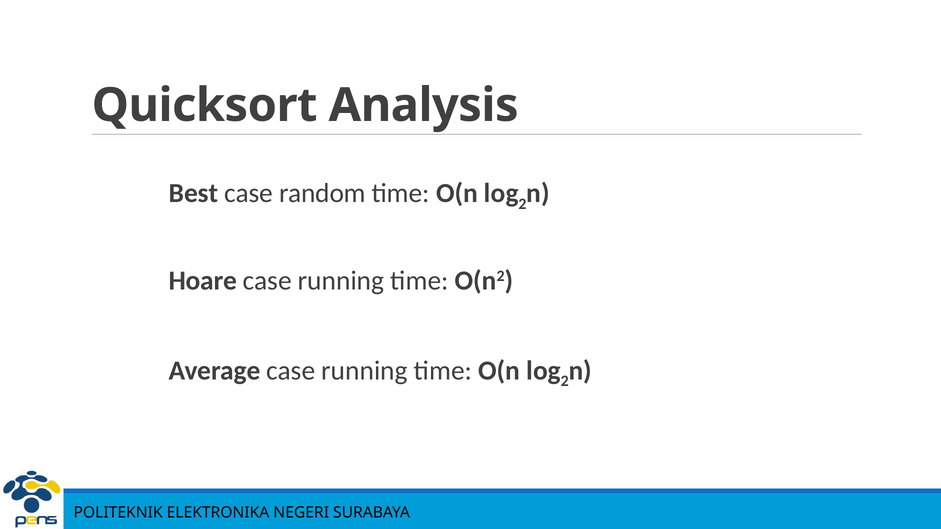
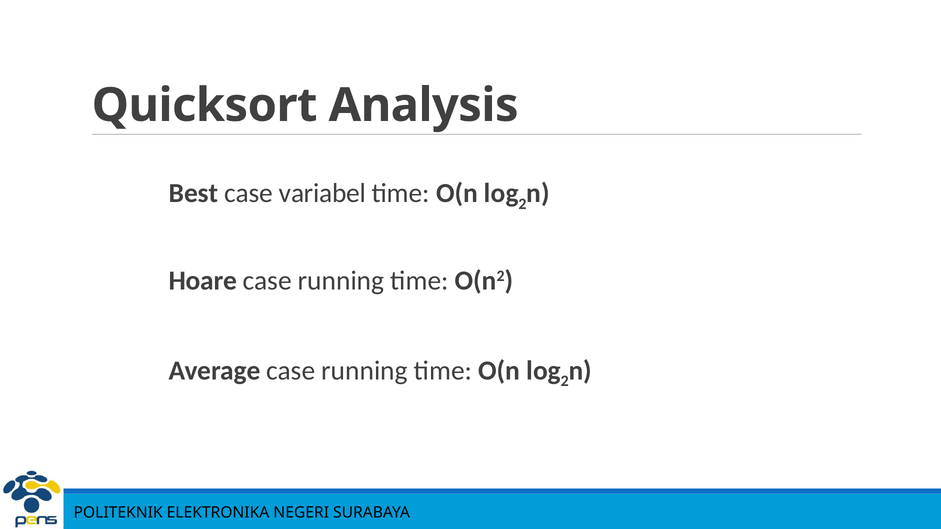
random: random -> variabel (322, 193)
